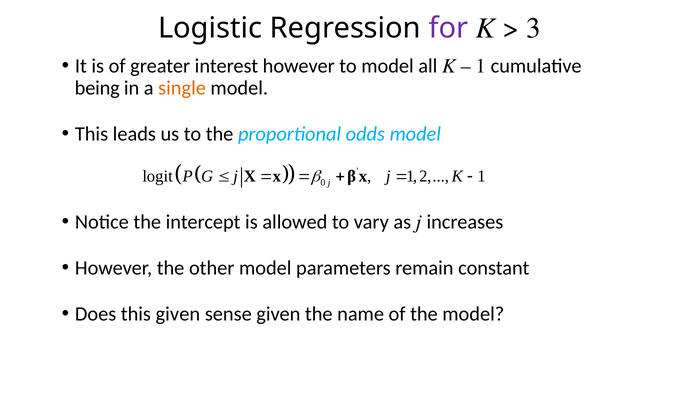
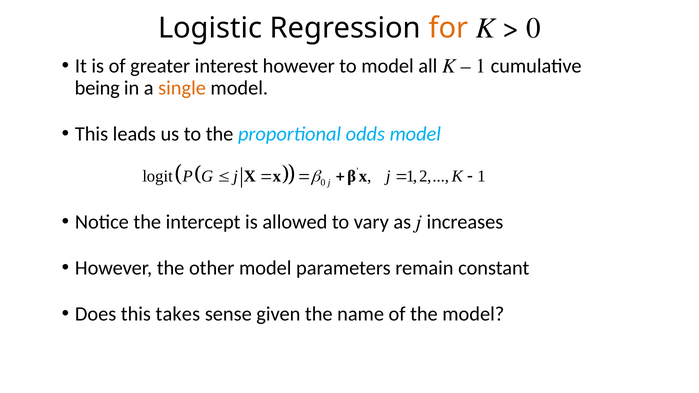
for colour: purple -> orange (448, 28)
3: 3 -> 0 (534, 28)
this given: given -> takes (178, 314)
